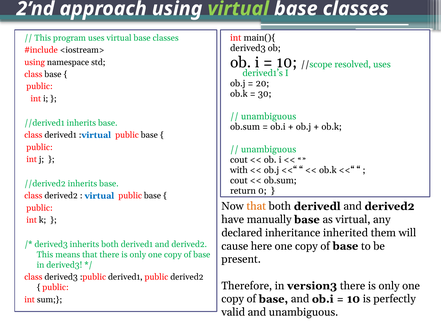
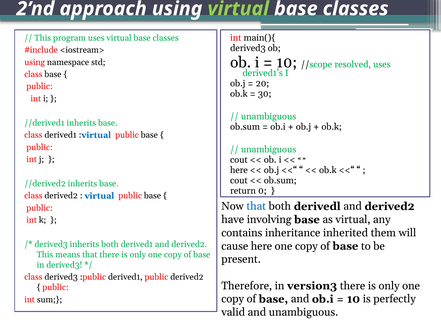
with: with -> here (239, 170)
that colour: orange -> blue (256, 206)
manually: manually -> involving (269, 219)
declared: declared -> contains (242, 233)
